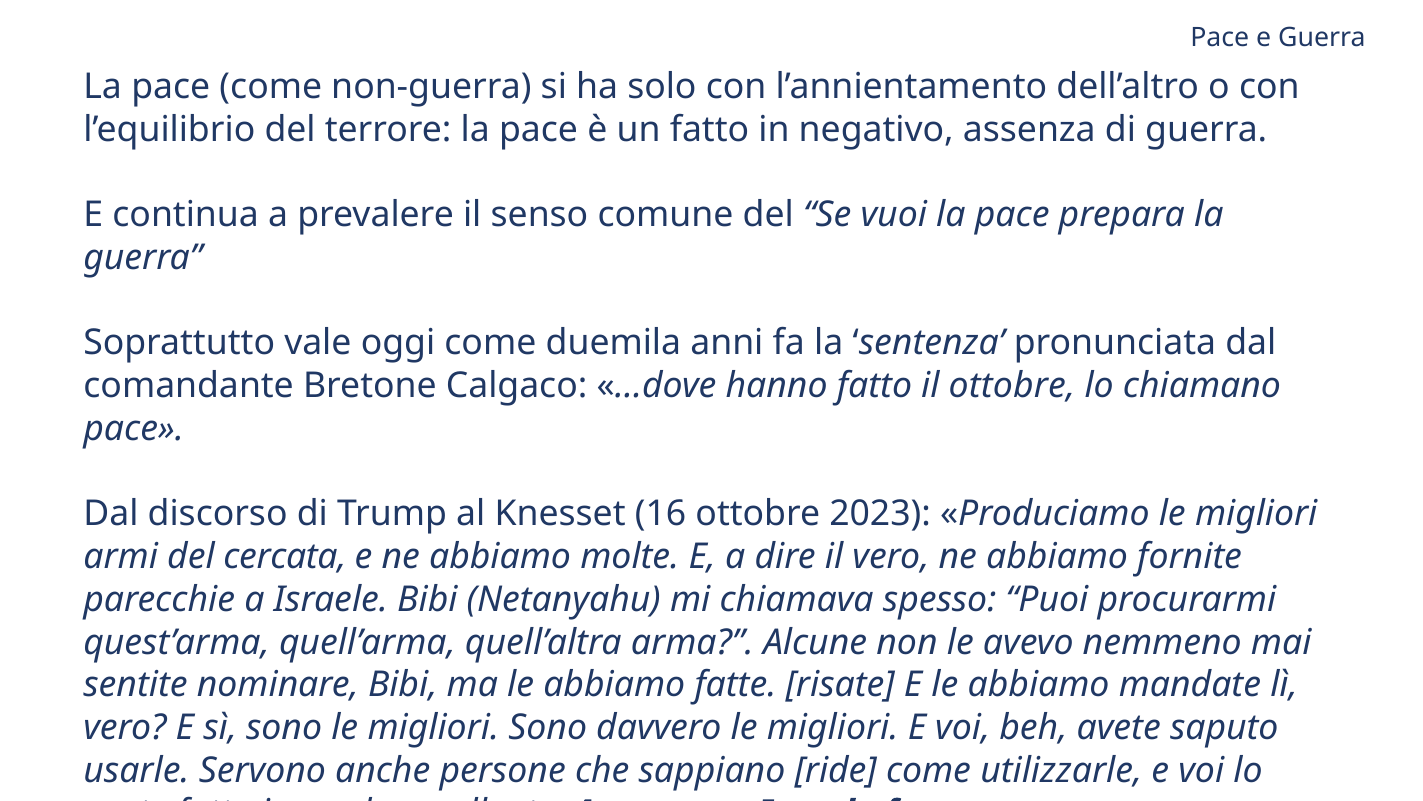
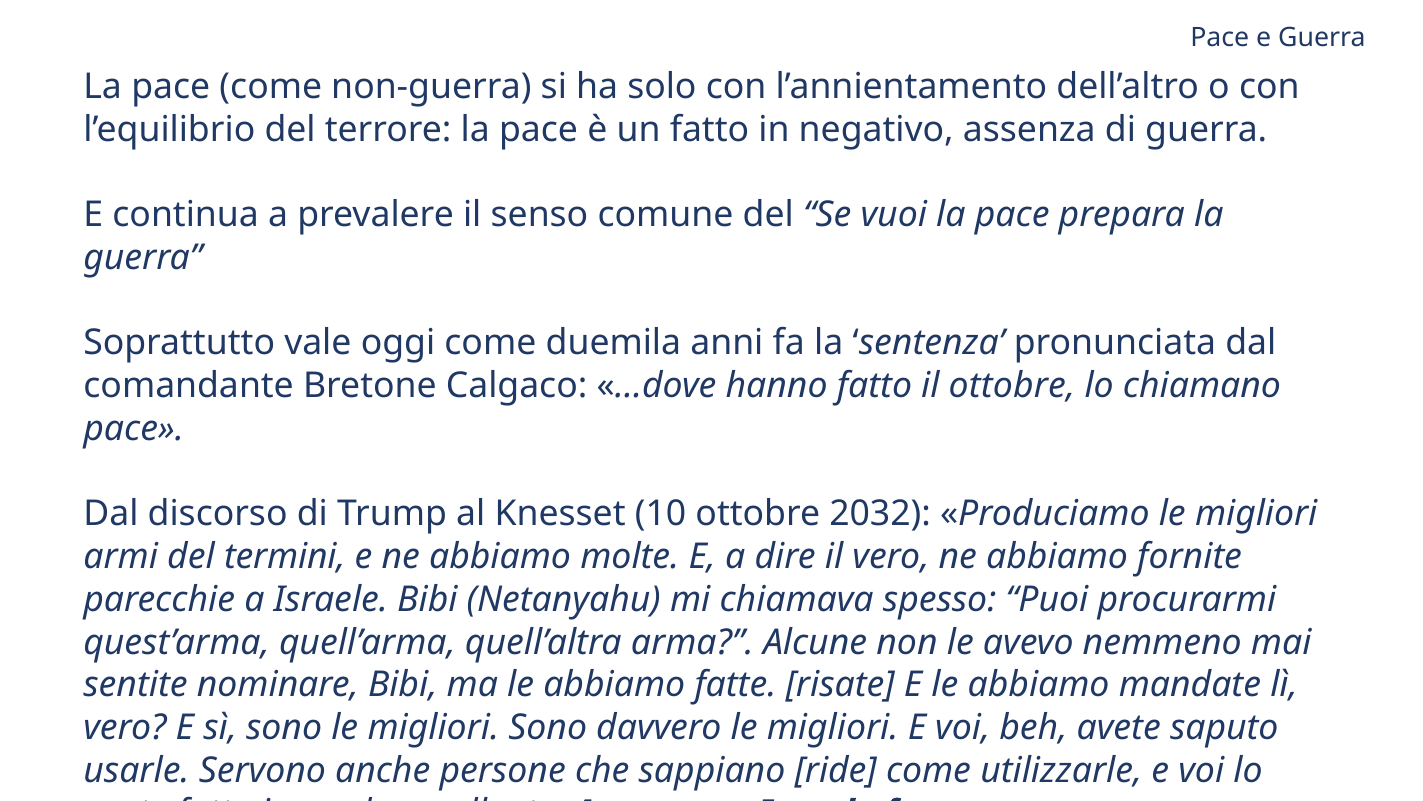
16: 16 -> 10 (661, 514)
2023: 2023 -> 2032 (880, 514)
cercata: cercata -> termini (285, 556)
